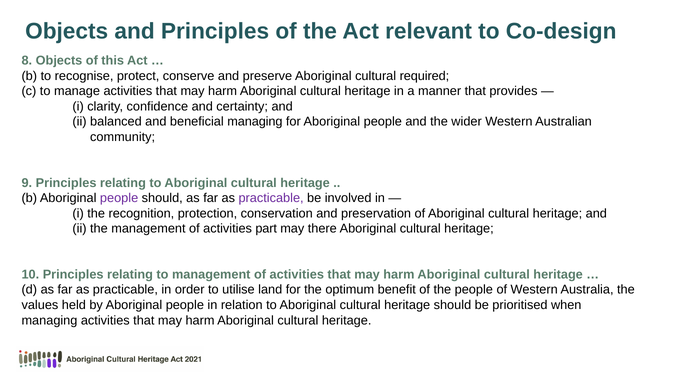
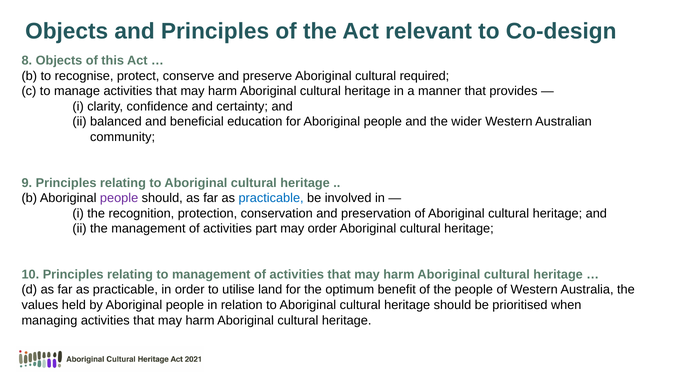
beneficial managing: managing -> education (255, 122)
practicable colour: purple -> blue (271, 198)
may there: there -> order (322, 229)
